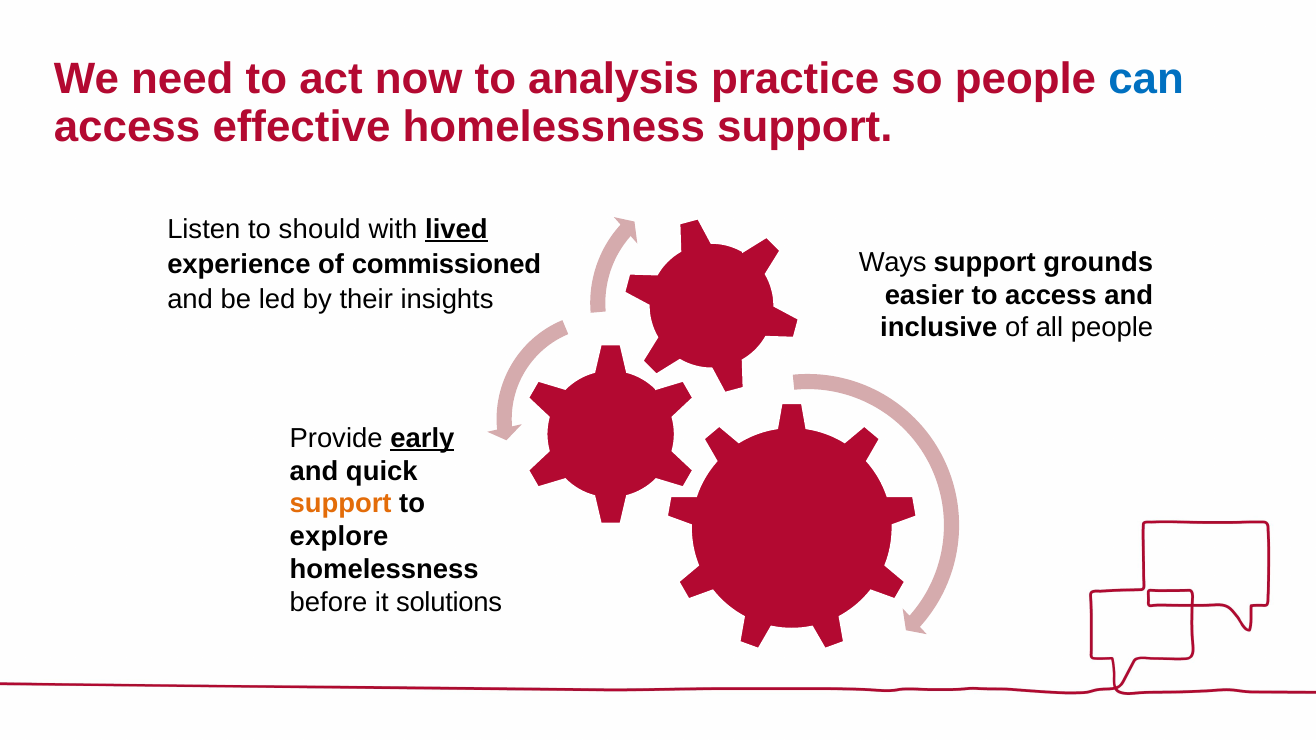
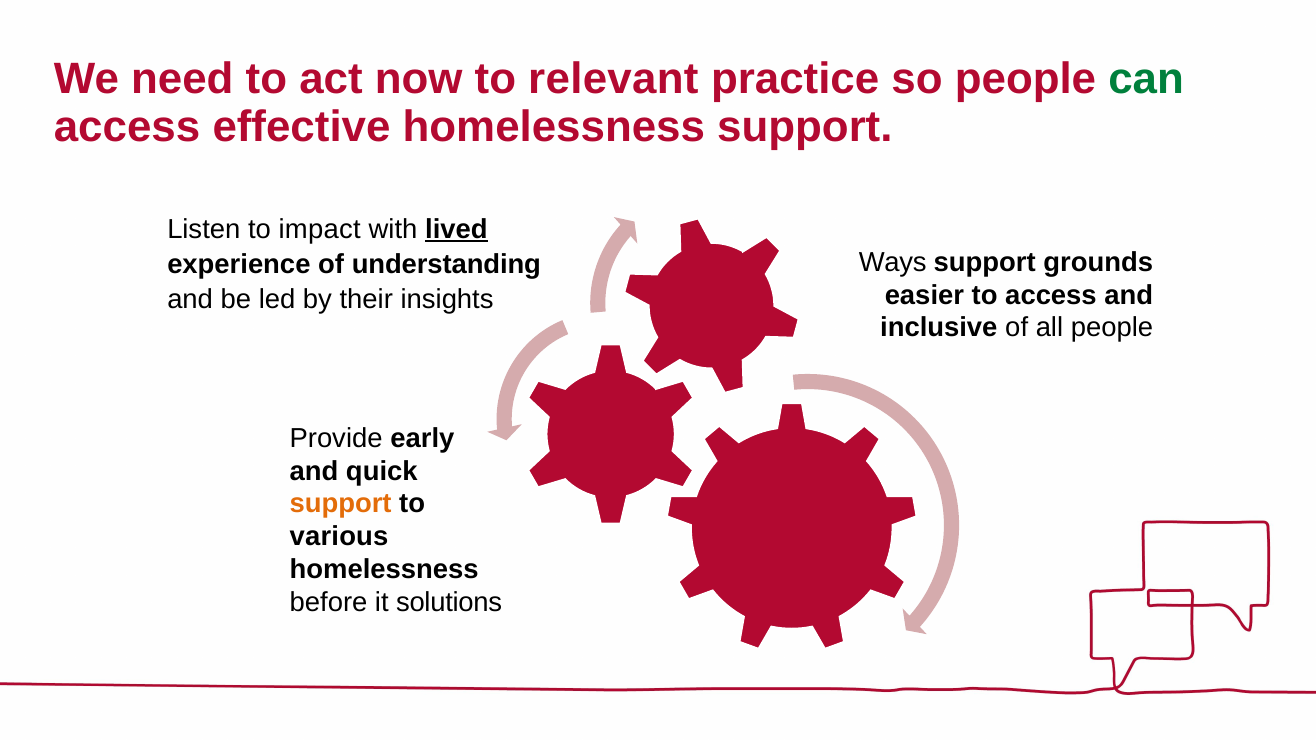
analysis: analysis -> relevant (613, 79)
can colour: blue -> green (1146, 79)
should: should -> impact (320, 229)
commissioned: commissioned -> understanding (446, 264)
early underline: present -> none (422, 438)
explore: explore -> various (339, 537)
